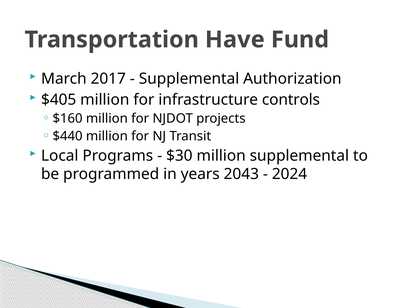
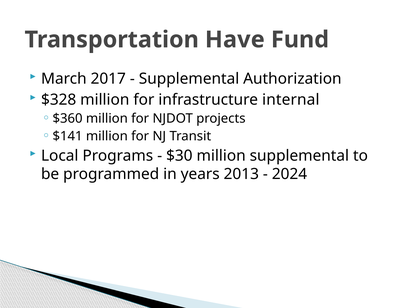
$405: $405 -> $328 (59, 100)
controls: controls -> internal (291, 100)
$160: $160 -> $360 (68, 119)
$440: $440 -> $141 (68, 136)
2043: 2043 -> 2013 (241, 174)
